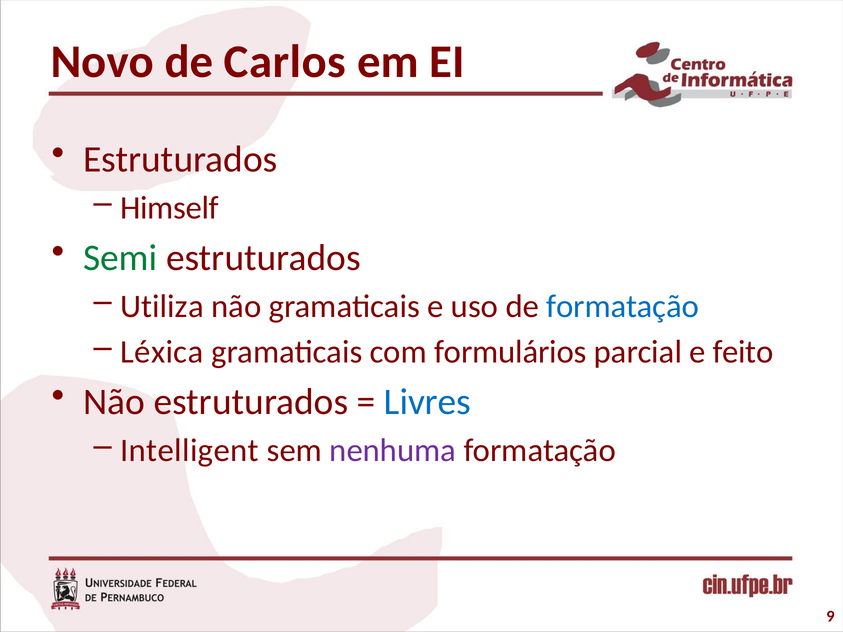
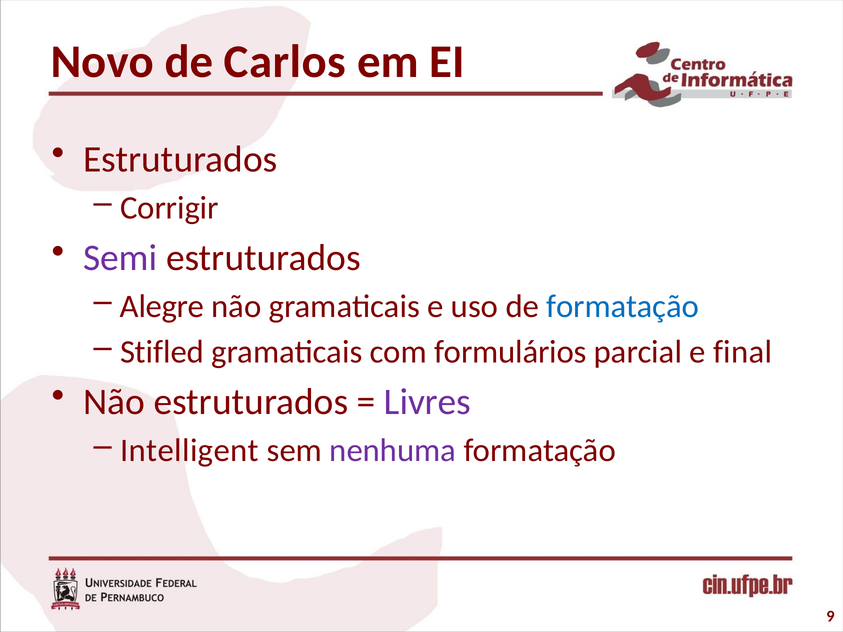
Himself: Himself -> Corrigir (169, 208)
Semi colour: green -> purple (120, 258)
Utiliza: Utiliza -> Alegre (162, 306)
Léxica: Léxica -> Stifled (162, 352)
feito: feito -> final (743, 352)
Livres colour: blue -> purple (427, 402)
